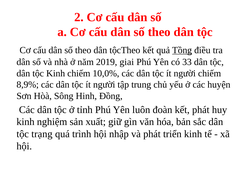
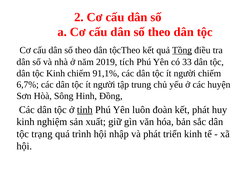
giai: giai -> tích (127, 62)
10,0%: 10,0% -> 91,1% (106, 73)
8,9%: 8,9% -> 6,7% (28, 84)
tỉnh underline: none -> present (85, 109)
